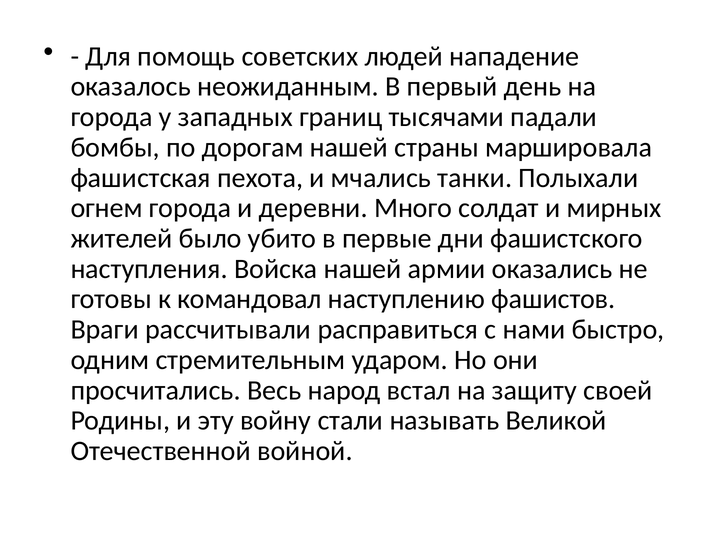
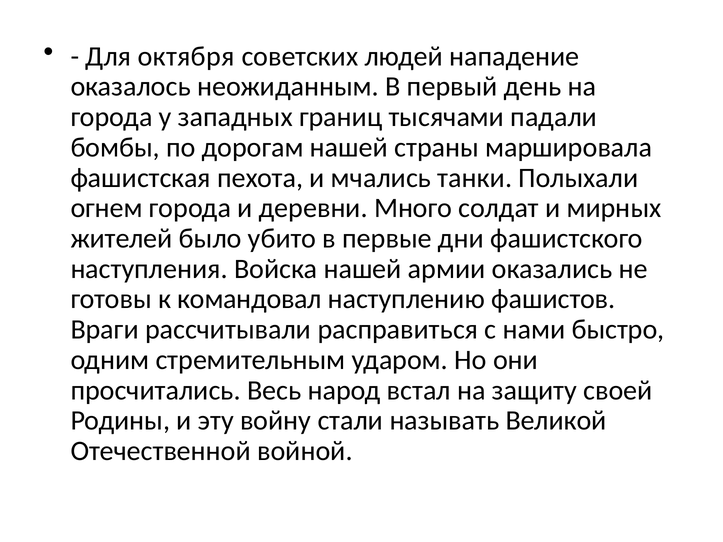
помощь: помощь -> октября (186, 56)
